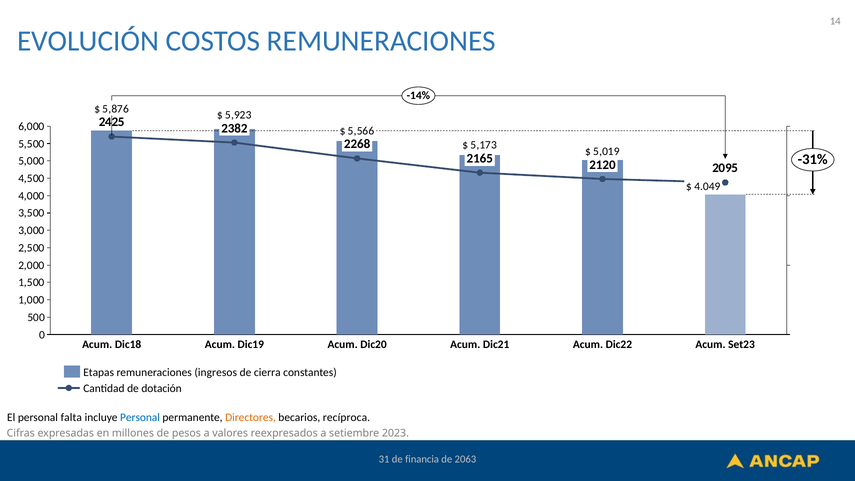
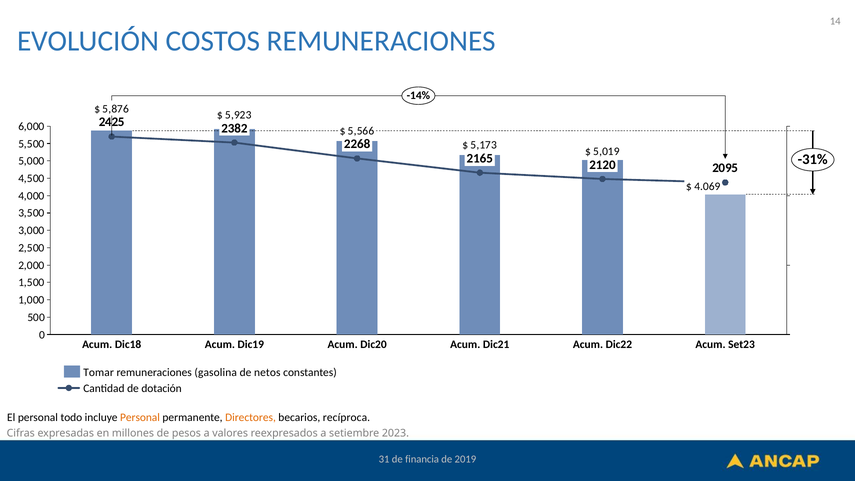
4.049: 4.049 -> 4.069 (707, 186)
Etapas: Etapas -> Tomar (99, 372)
ingresos: ingresos -> gasolina (216, 372)
cierra: cierra -> netos (267, 372)
falta: falta -> todo (71, 417)
Personal colour: blue -> orange (140, 417)
2063: 2063 -> 2019 (465, 459)
